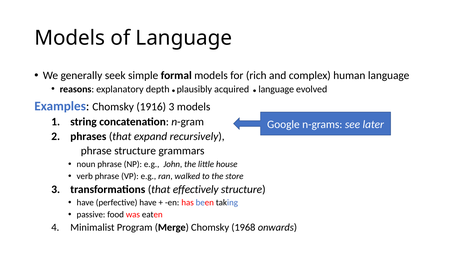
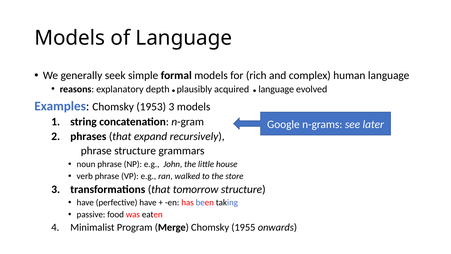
1916: 1916 -> 1953 (151, 107)
effectively: effectively -> tomorrow (196, 189)
1968: 1968 -> 1955 (243, 227)
